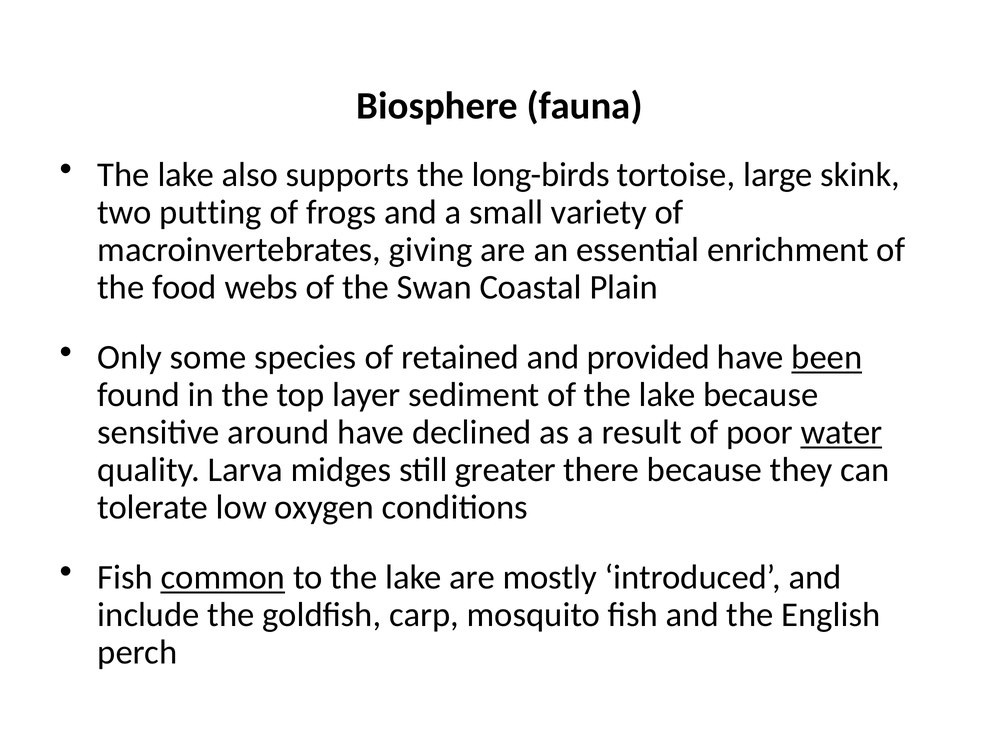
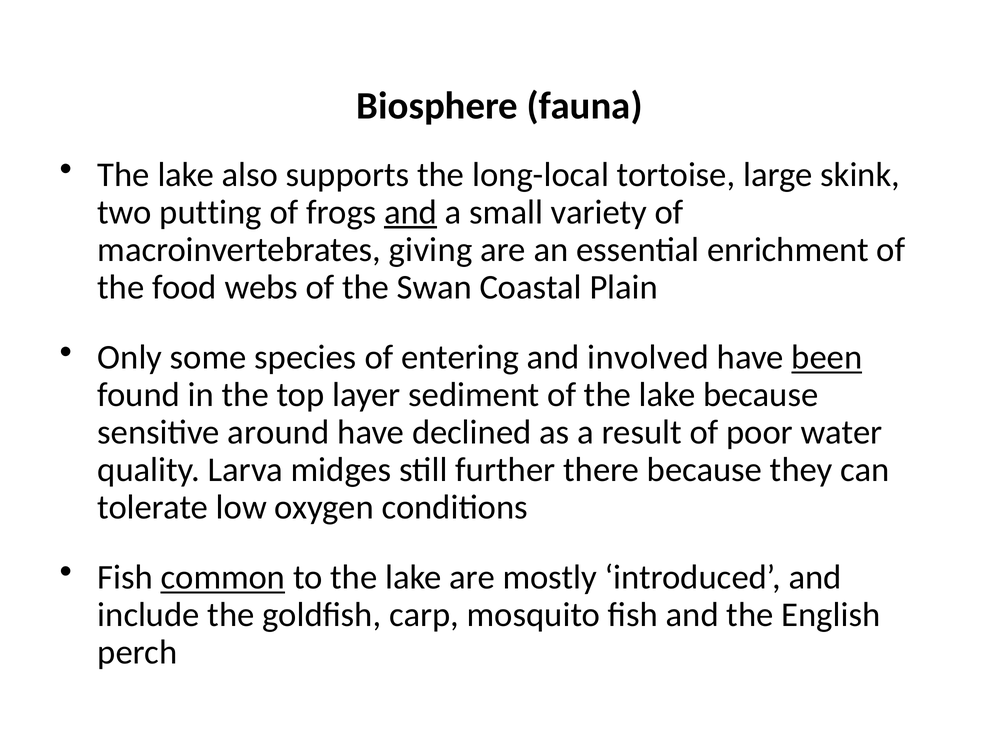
long-birds: long-birds -> long-local (541, 175)
and underline: none -> present (411, 212)
retained: retained -> entering (460, 358)
provided: provided -> involved (648, 358)
water underline: present -> none (841, 433)
greater: greater -> further (505, 470)
